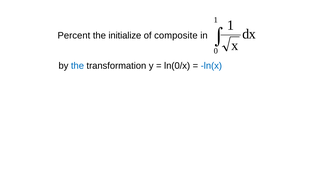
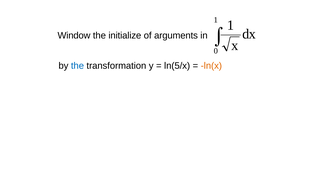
Percent: Percent -> Window (74, 36)
composite: composite -> arguments (176, 36)
ln(0/x: ln(0/x -> ln(5/x (177, 66)
ln(x colour: blue -> orange (211, 66)
